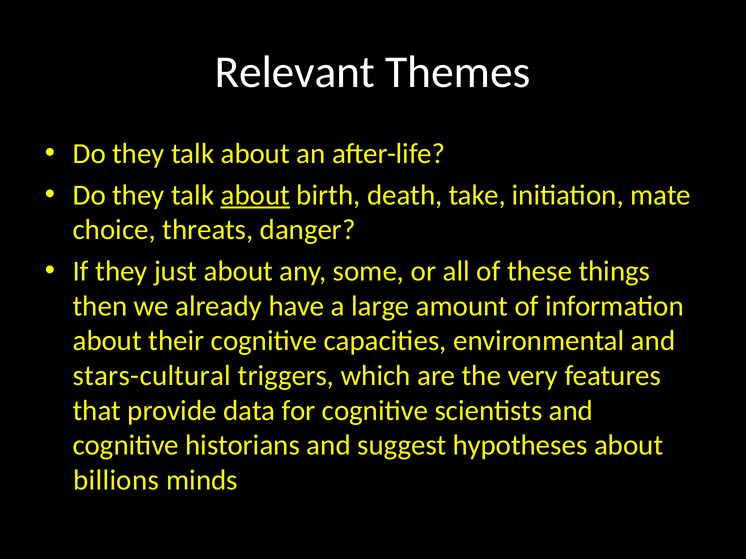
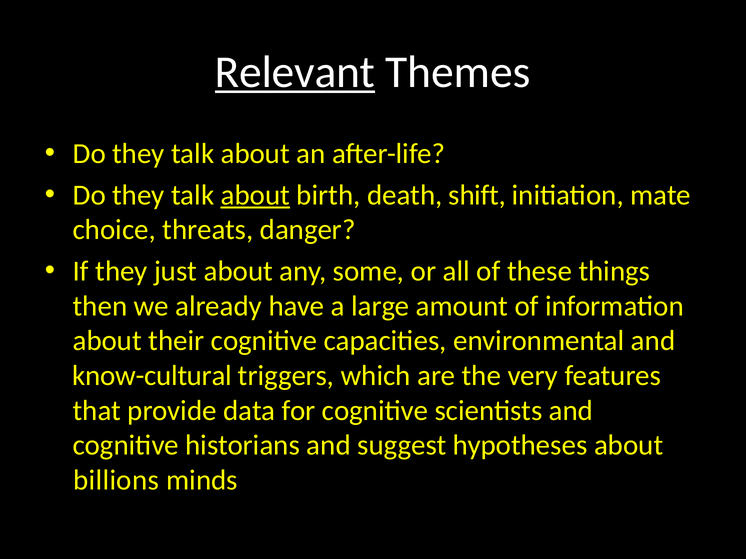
Relevant underline: none -> present (295, 72)
take: take -> shift (477, 195)
stars-cultural: stars-cultural -> know-cultural (152, 376)
